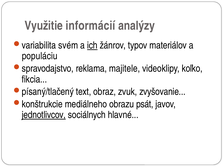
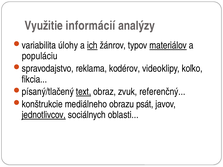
svém: svém -> úlohy (68, 45)
materiálov underline: none -> present (168, 45)
majitele: majitele -> kodérov (125, 69)
text underline: none -> present (84, 92)
zvyšovanie: zvyšovanie -> referenčný (162, 92)
hlavné: hlavné -> oblasti (123, 115)
